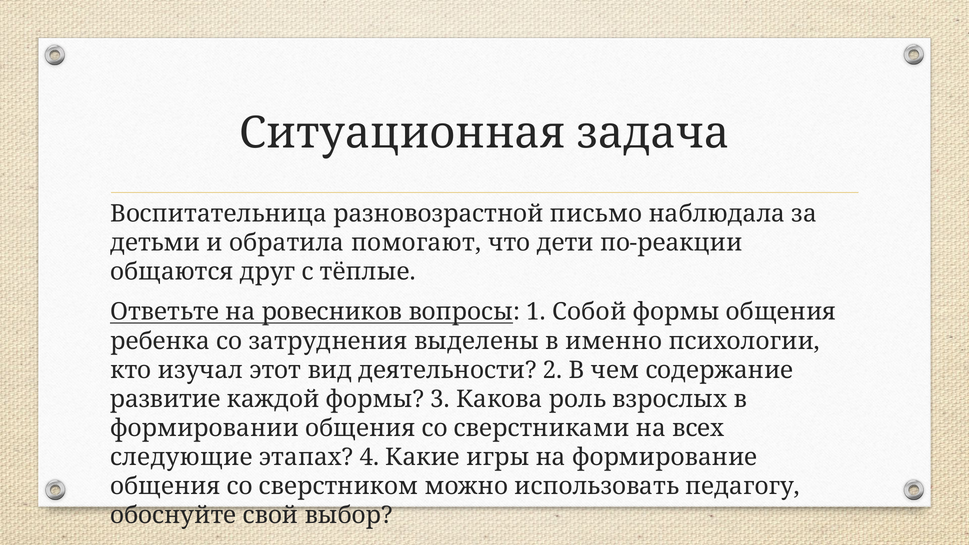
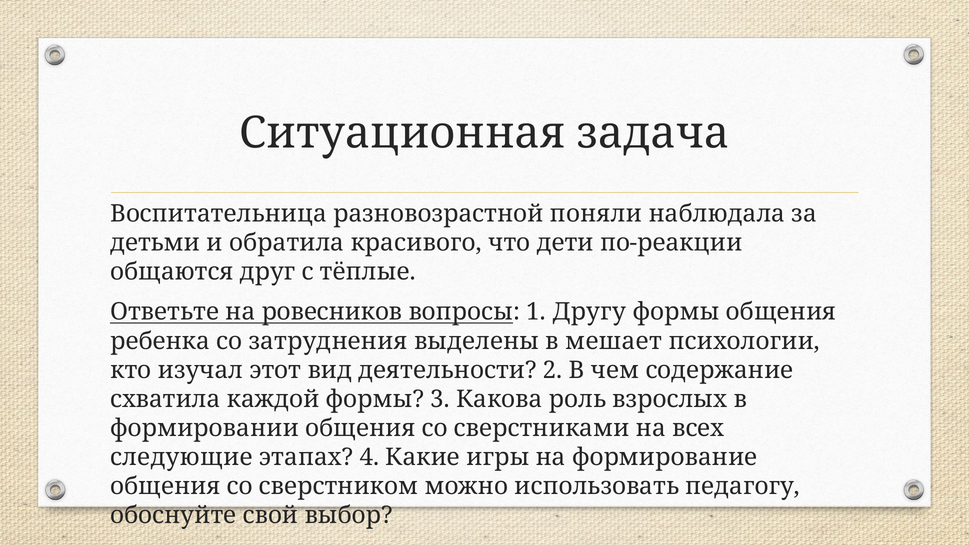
письмо: письмо -> поняли (596, 214)
помогают: помогают -> красивого (416, 243)
Собой: Собой -> Другу (589, 312)
именно: именно -> мешает (614, 341)
развитие: развитие -> схватила (165, 399)
